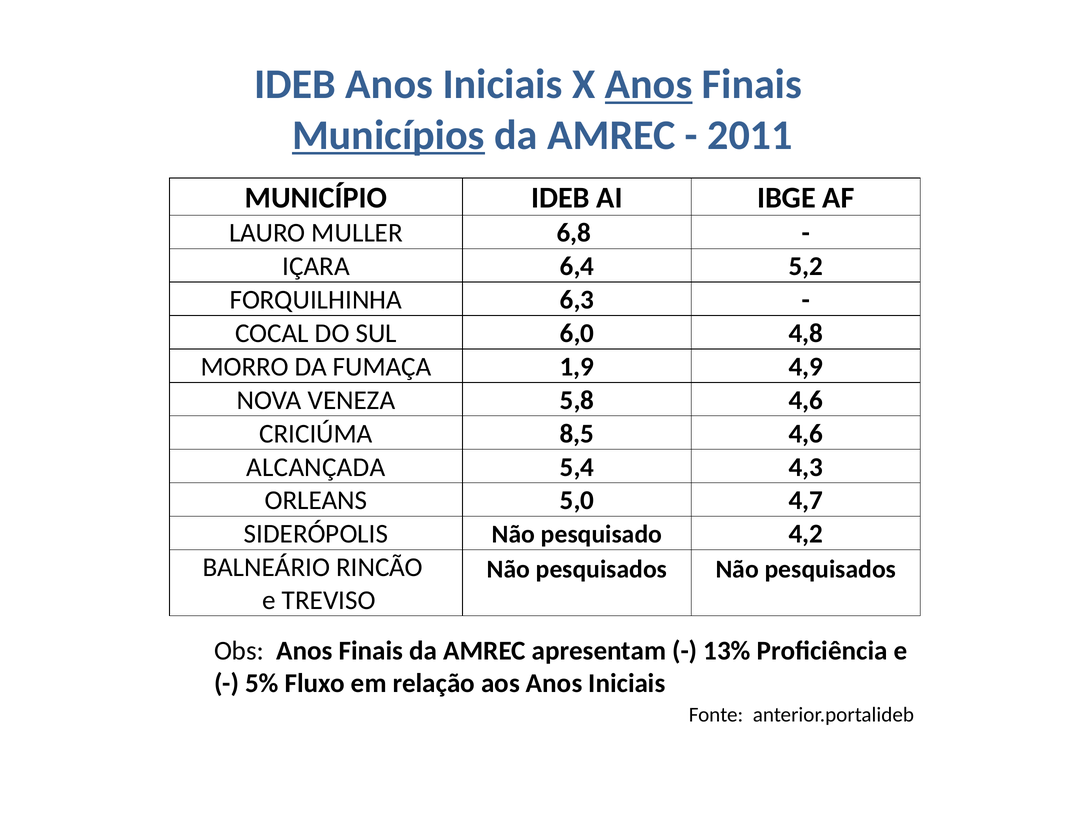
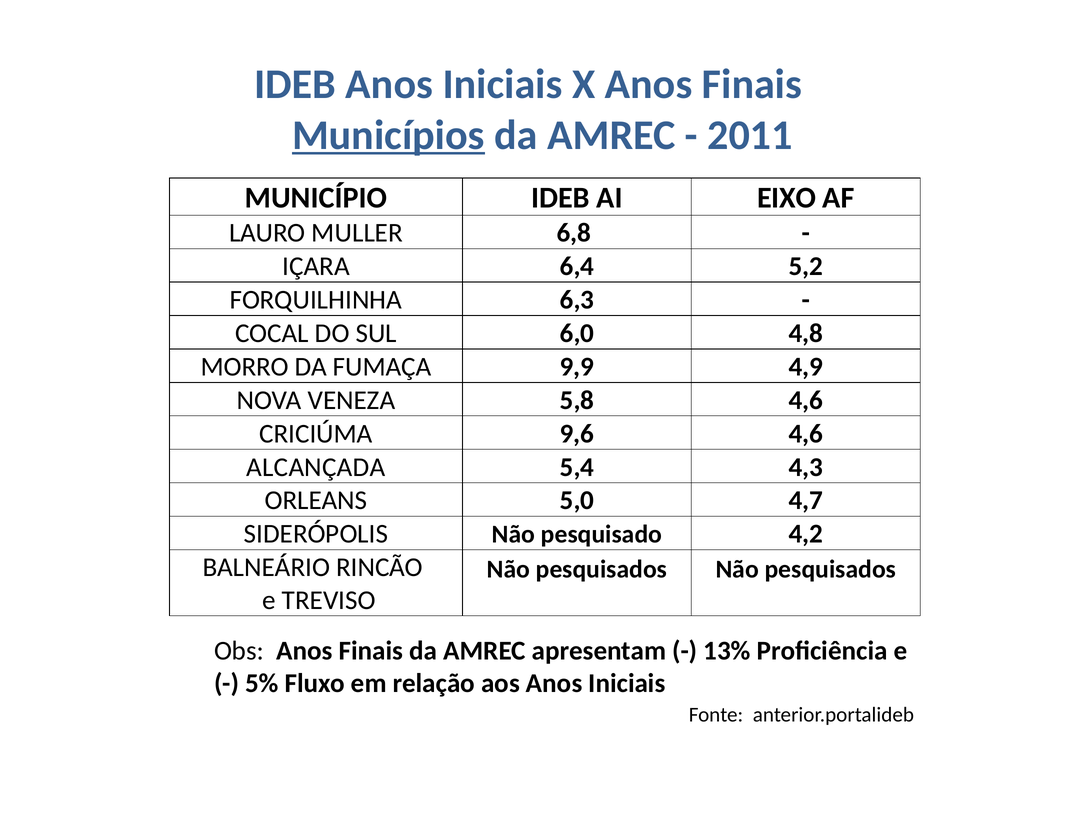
Anos underline: present -> none (649, 84)
IBGE: IBGE -> EIXO (786, 198)
1,9: 1,9 -> 9,9 (577, 367)
8,5: 8,5 -> 9,6 (577, 433)
